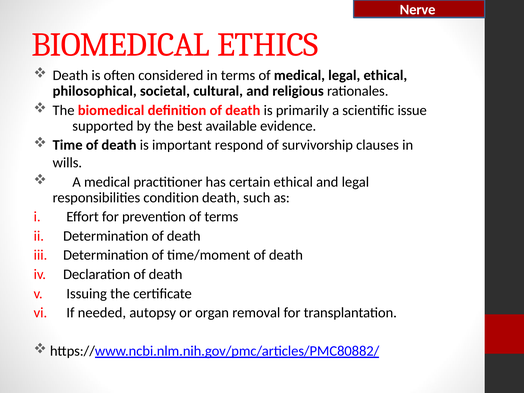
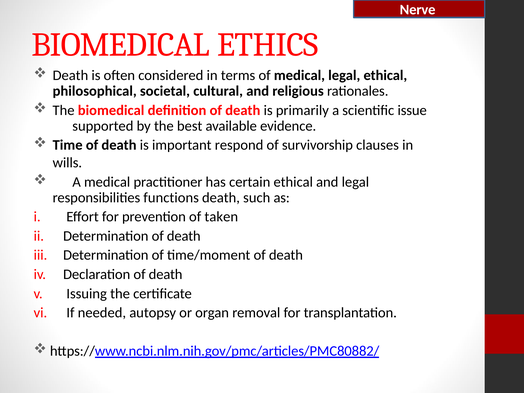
condition: condition -> functions (171, 198)
of terms: terms -> taken (221, 217)
